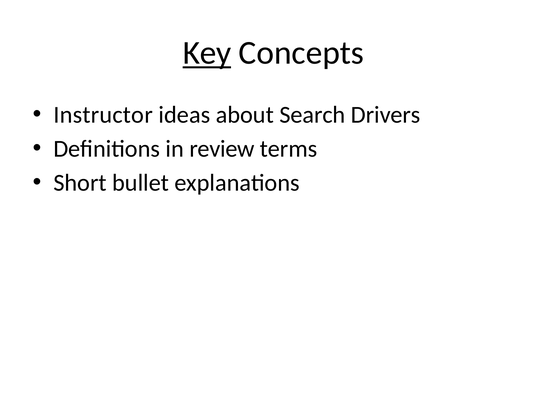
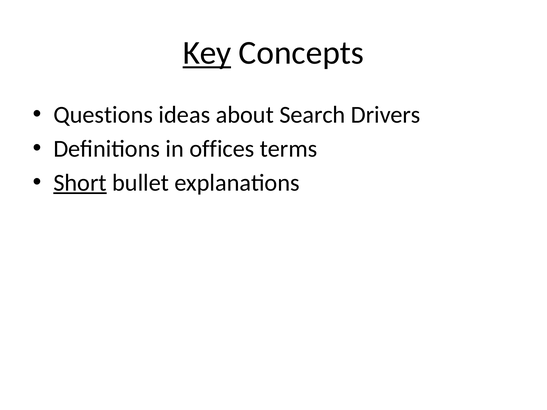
Instructor: Instructor -> Questions (103, 115)
review: review -> offices (222, 149)
Short underline: none -> present (80, 183)
